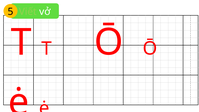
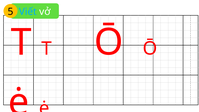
Viết colour: light green -> light blue (28, 12)
